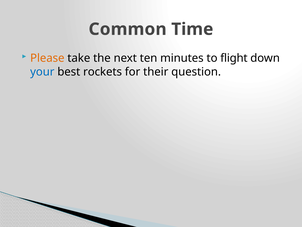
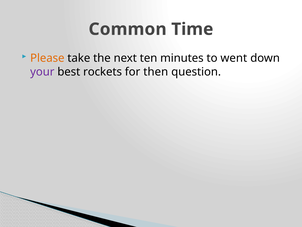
flight: flight -> went (234, 58)
your colour: blue -> purple (42, 72)
their: their -> then (156, 72)
